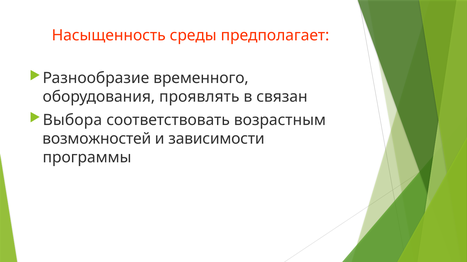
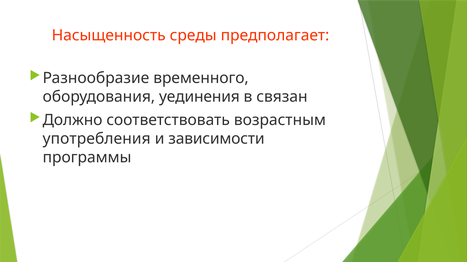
проявлять: проявлять -> уединения (199, 97)
Выбора: Выбора -> Должно (73, 120)
возможностей: возможностей -> употребления (97, 139)
